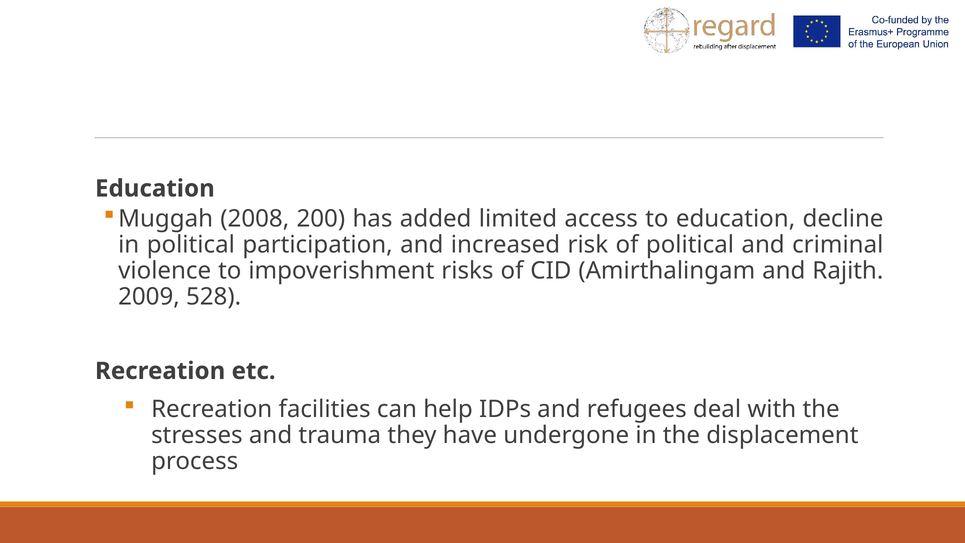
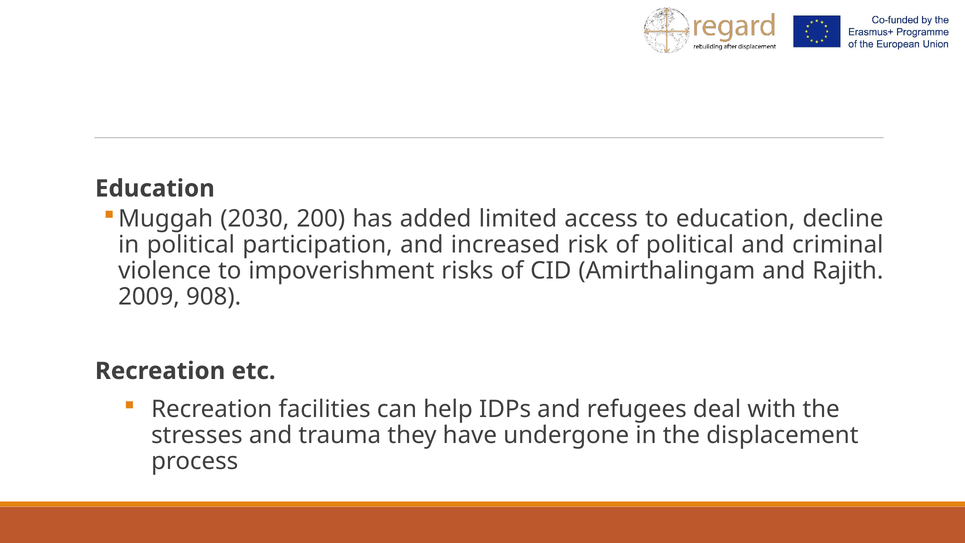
2008: 2008 -> 2030 (255, 219)
528: 528 -> 908 (214, 297)
